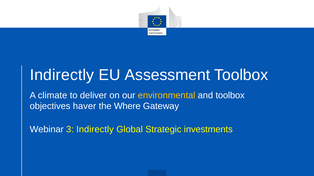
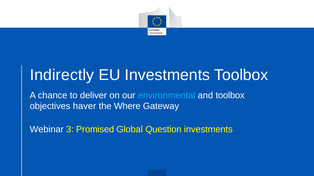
EU Assessment: Assessment -> Investments (167, 75)
climate: climate -> chance (53, 96)
environmental colour: yellow -> light blue (167, 96)
3 Indirectly: Indirectly -> Promised (95, 130)
Strategic: Strategic -> Question (163, 130)
